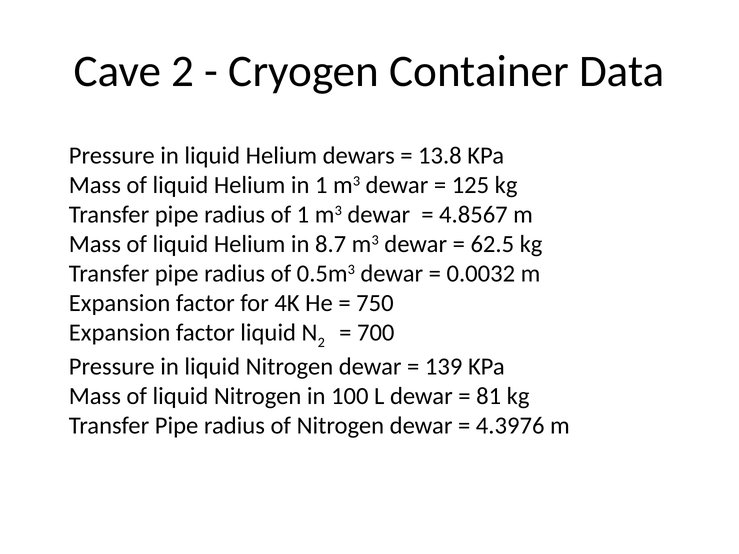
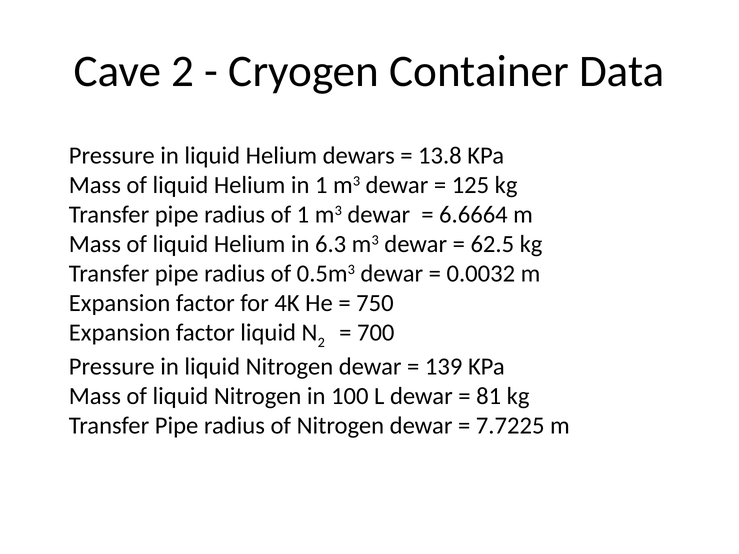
4.8567: 4.8567 -> 6.6664 (473, 215)
8.7: 8.7 -> 6.3 (331, 244)
4.3976: 4.3976 -> 7.7225 (510, 426)
